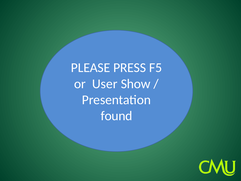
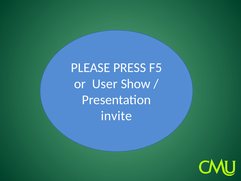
found: found -> invite (116, 116)
